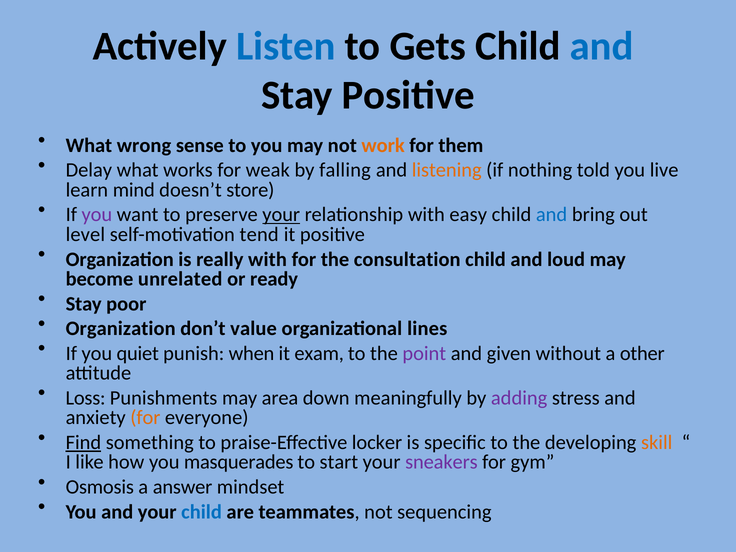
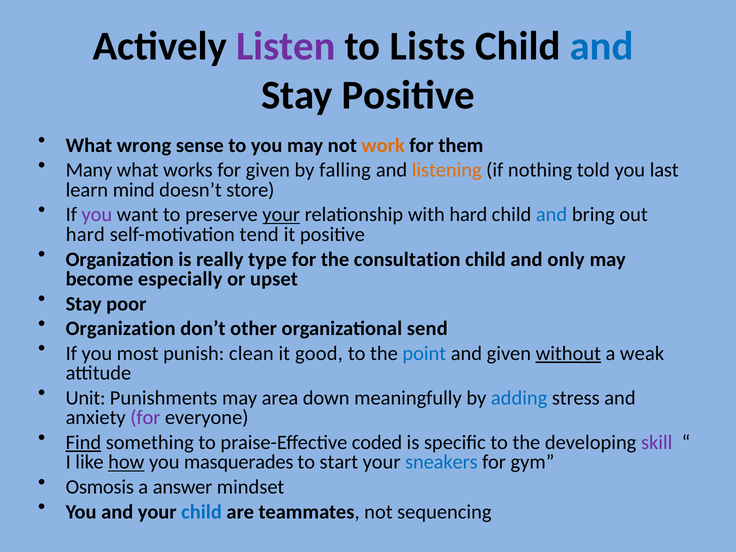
Listen colour: blue -> purple (286, 46)
Gets: Gets -> Lists (428, 46)
Delay: Delay -> Many (89, 170)
for weak: weak -> given (268, 170)
live: live -> last (664, 170)
with easy: easy -> hard (468, 215)
level: level -> hard (85, 234)
really with: with -> type (267, 259)
loud: loud -> only (566, 259)
unrelated: unrelated -> especially (180, 279)
ready: ready -> upset (274, 279)
value: value -> other (254, 329)
lines: lines -> send (427, 329)
quiet: quiet -> most (138, 353)
when: when -> clean (251, 353)
exam: exam -> good (319, 353)
point colour: purple -> blue (424, 353)
without underline: none -> present (568, 353)
other: other -> weak (642, 353)
Loss: Loss -> Unit (86, 398)
adding colour: purple -> blue (519, 398)
for colour: orange -> purple (145, 418)
locker: locker -> coded (377, 442)
skill colour: orange -> purple (657, 442)
how underline: none -> present (126, 462)
sneakers colour: purple -> blue (441, 462)
